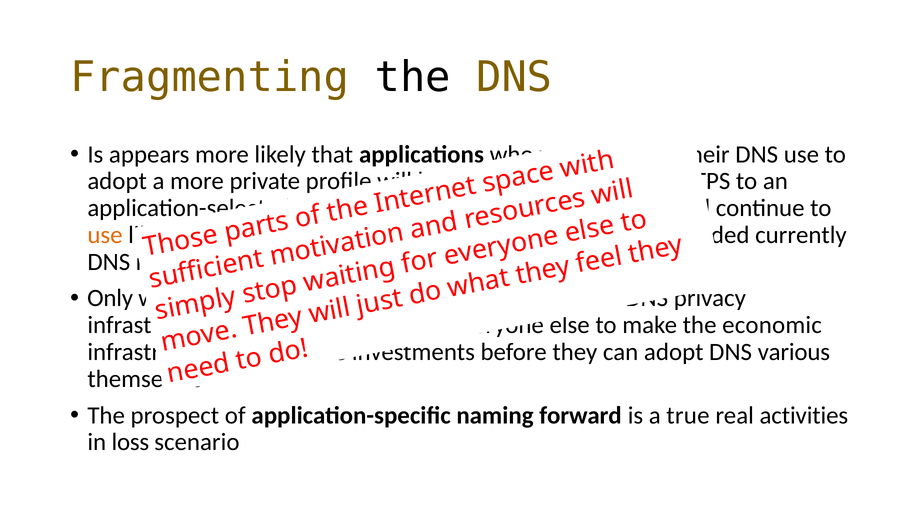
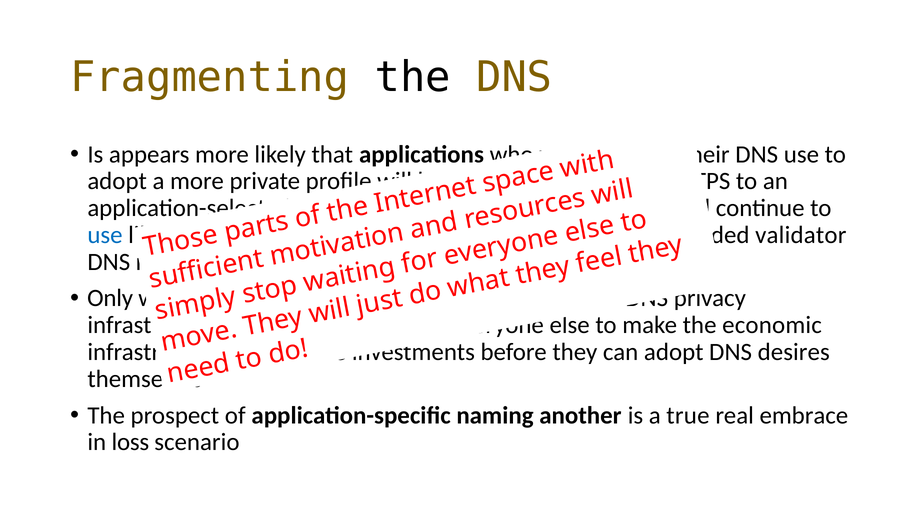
use colour: orange -> blue (105, 235)
currently: currently -> validator (801, 235)
various: various -> desires (794, 352)
forward: forward -> another (580, 416)
activities: activities -> embrace (804, 416)
